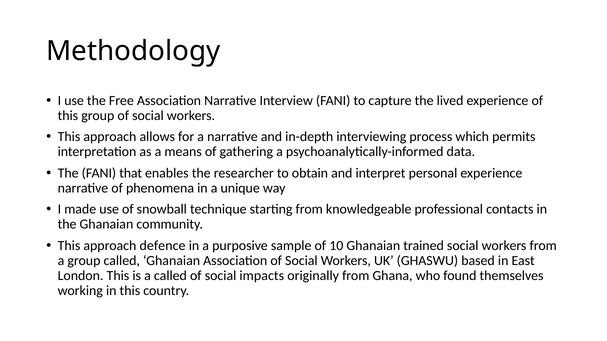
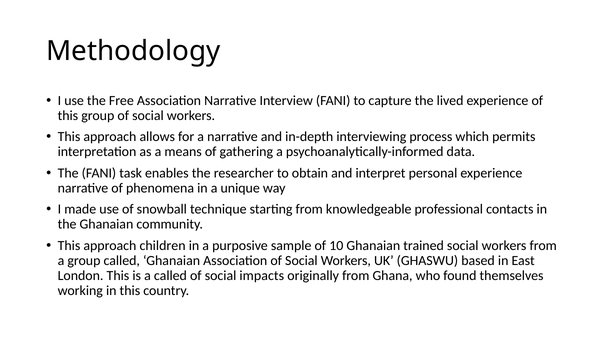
that: that -> task (131, 173)
defence: defence -> children (163, 246)
